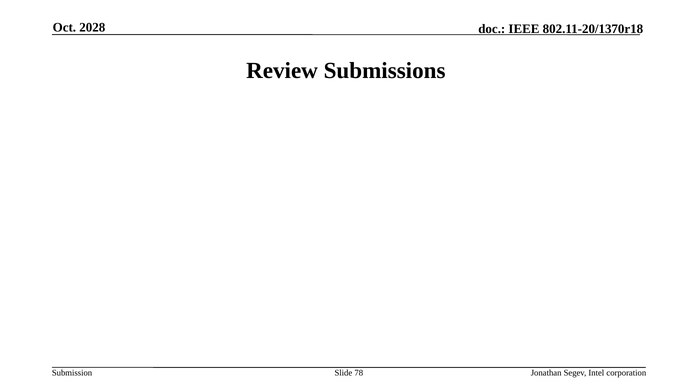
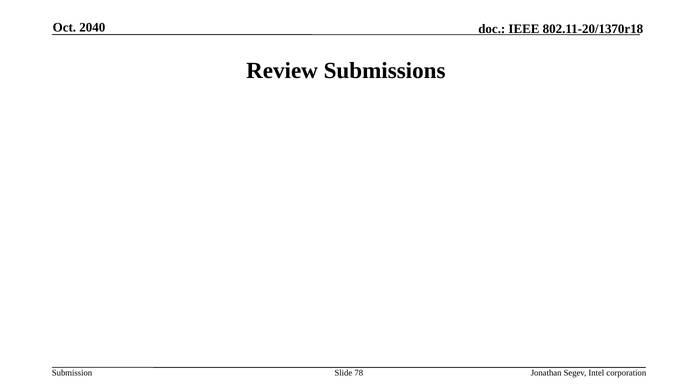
2028: 2028 -> 2040 (92, 28)
